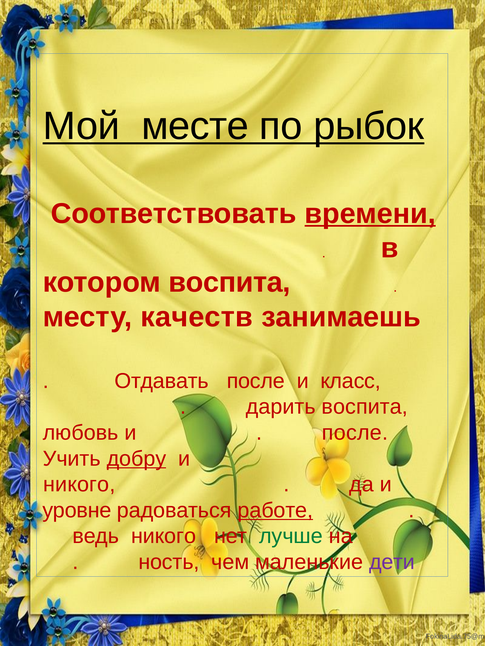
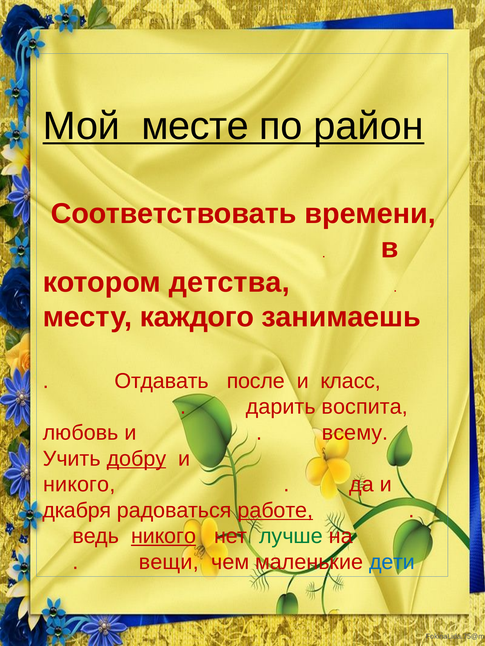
рыбок: рыбок -> район (369, 126)
времени underline: present -> none (370, 214)
котором воспита: воспита -> детства (229, 283)
качеств: качеств -> каждого (197, 317)
после: после -> всему (355, 433)
уровне: уровне -> дкабря (77, 511)
никого underline: none -> present (164, 537)
ность: ность -> вещи (169, 563)
дети colour: purple -> blue (392, 563)
